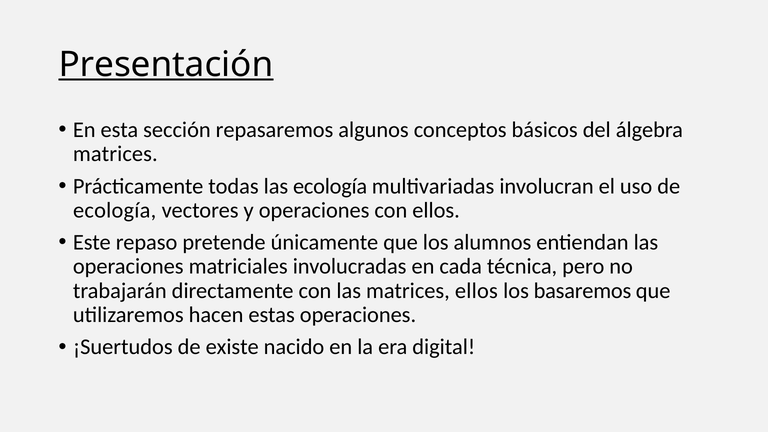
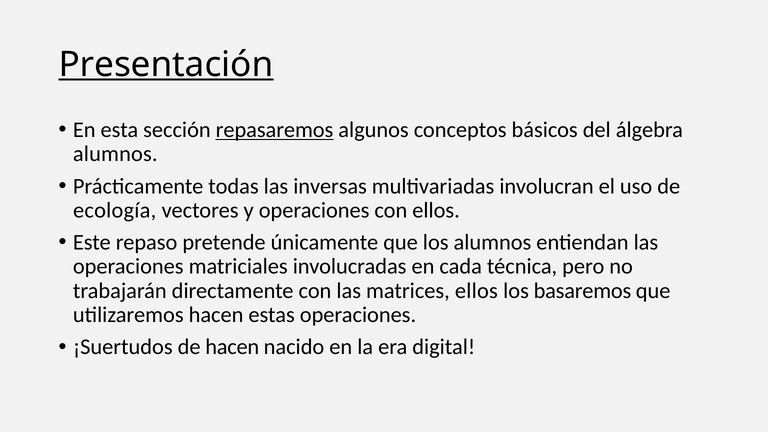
repasaremos underline: none -> present (275, 130)
matrices: matrices -> alumnos (115, 154)
las ecología: ecología -> inversas (330, 186)
de existe: existe -> hacen (232, 347)
